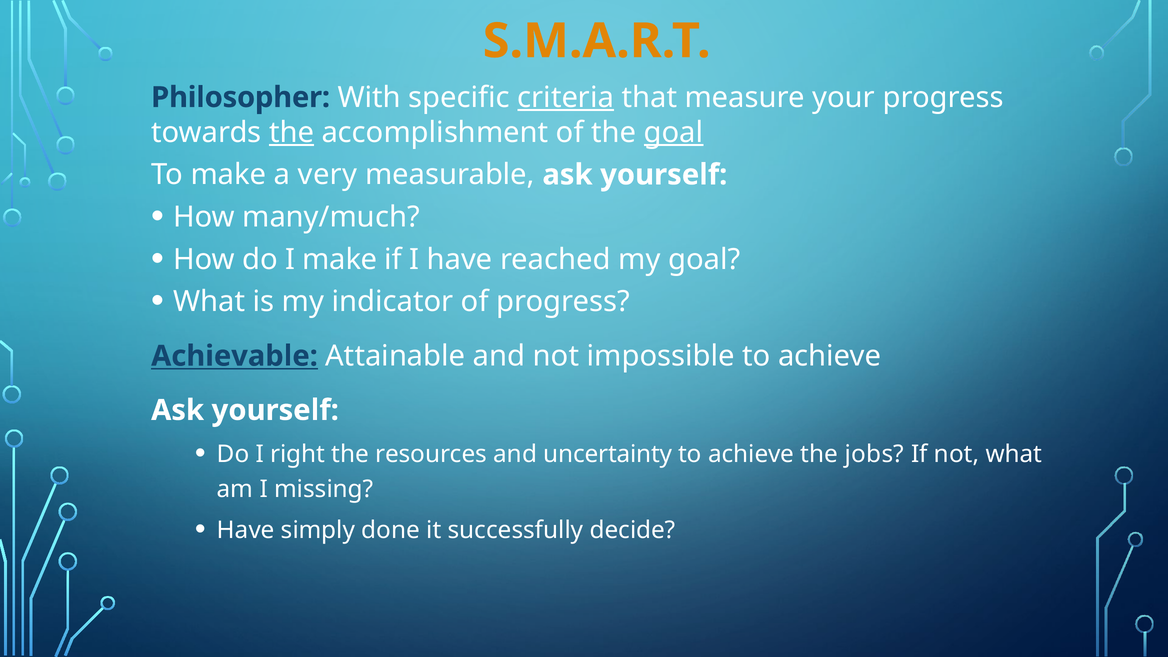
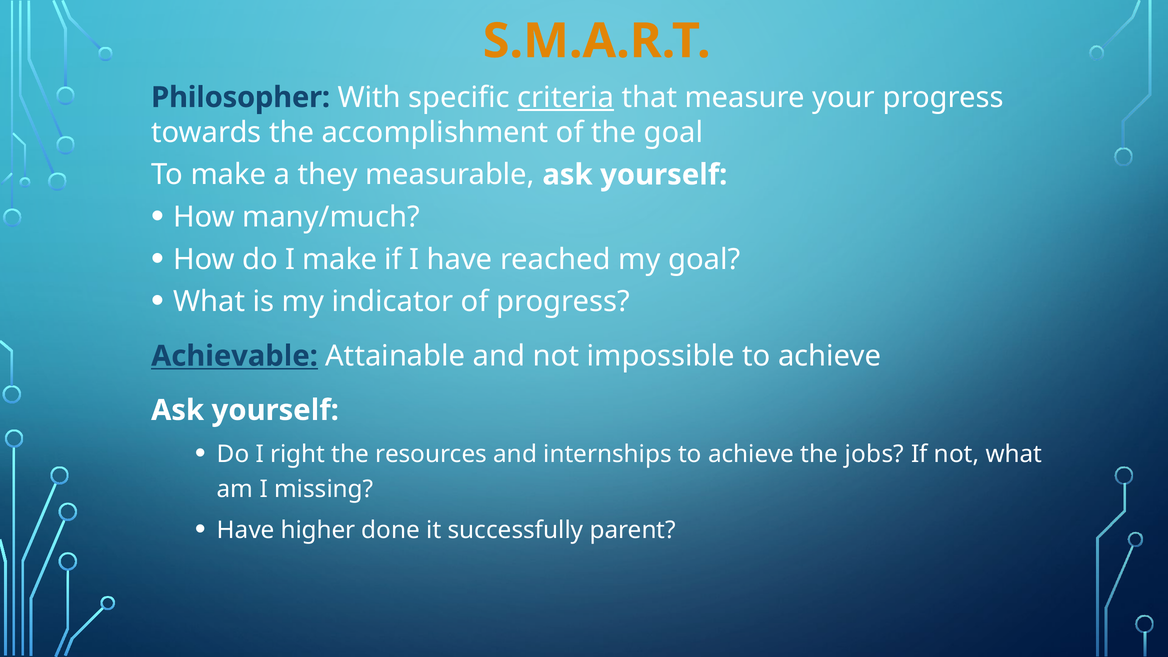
the underline: present -> none (292, 132)
goal underline: present -> none (674, 132)
very: very -> they (328, 175)
uncertainty: uncertainty -> internships (608, 454)
simply: simply -> higher (318, 530)
decide: decide -> parent (633, 530)
